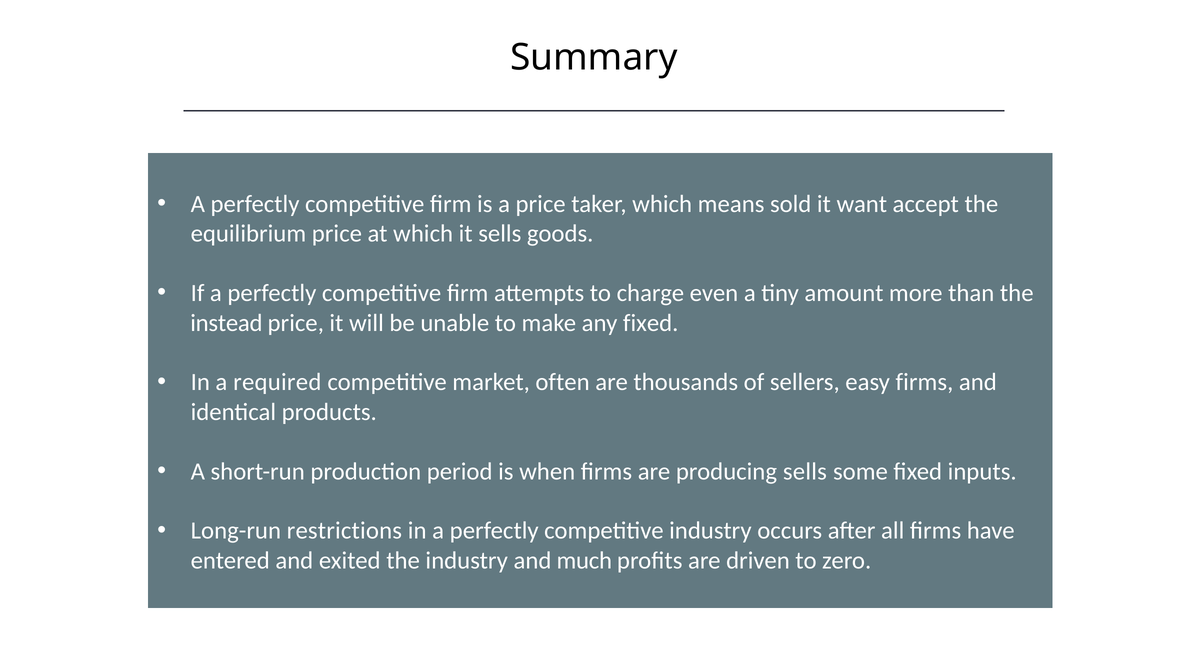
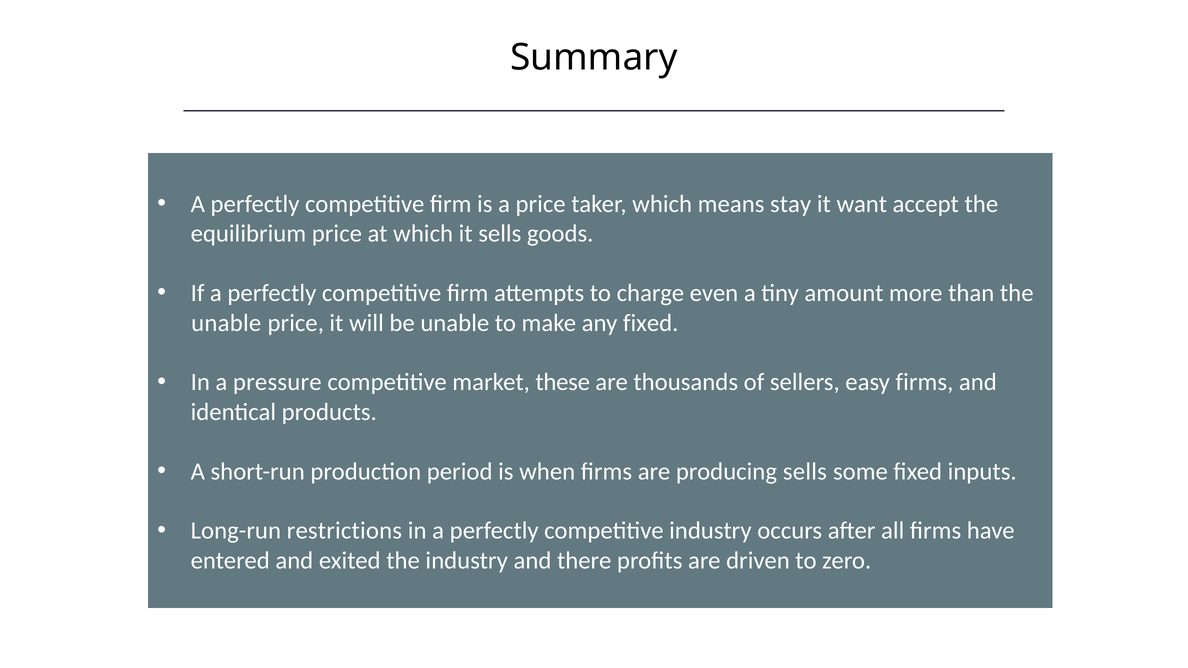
sold: sold -> stay (791, 204)
instead: instead -> unable (226, 323)
required: required -> pressure (277, 382)
often: often -> these (563, 382)
much: much -> there (584, 561)
